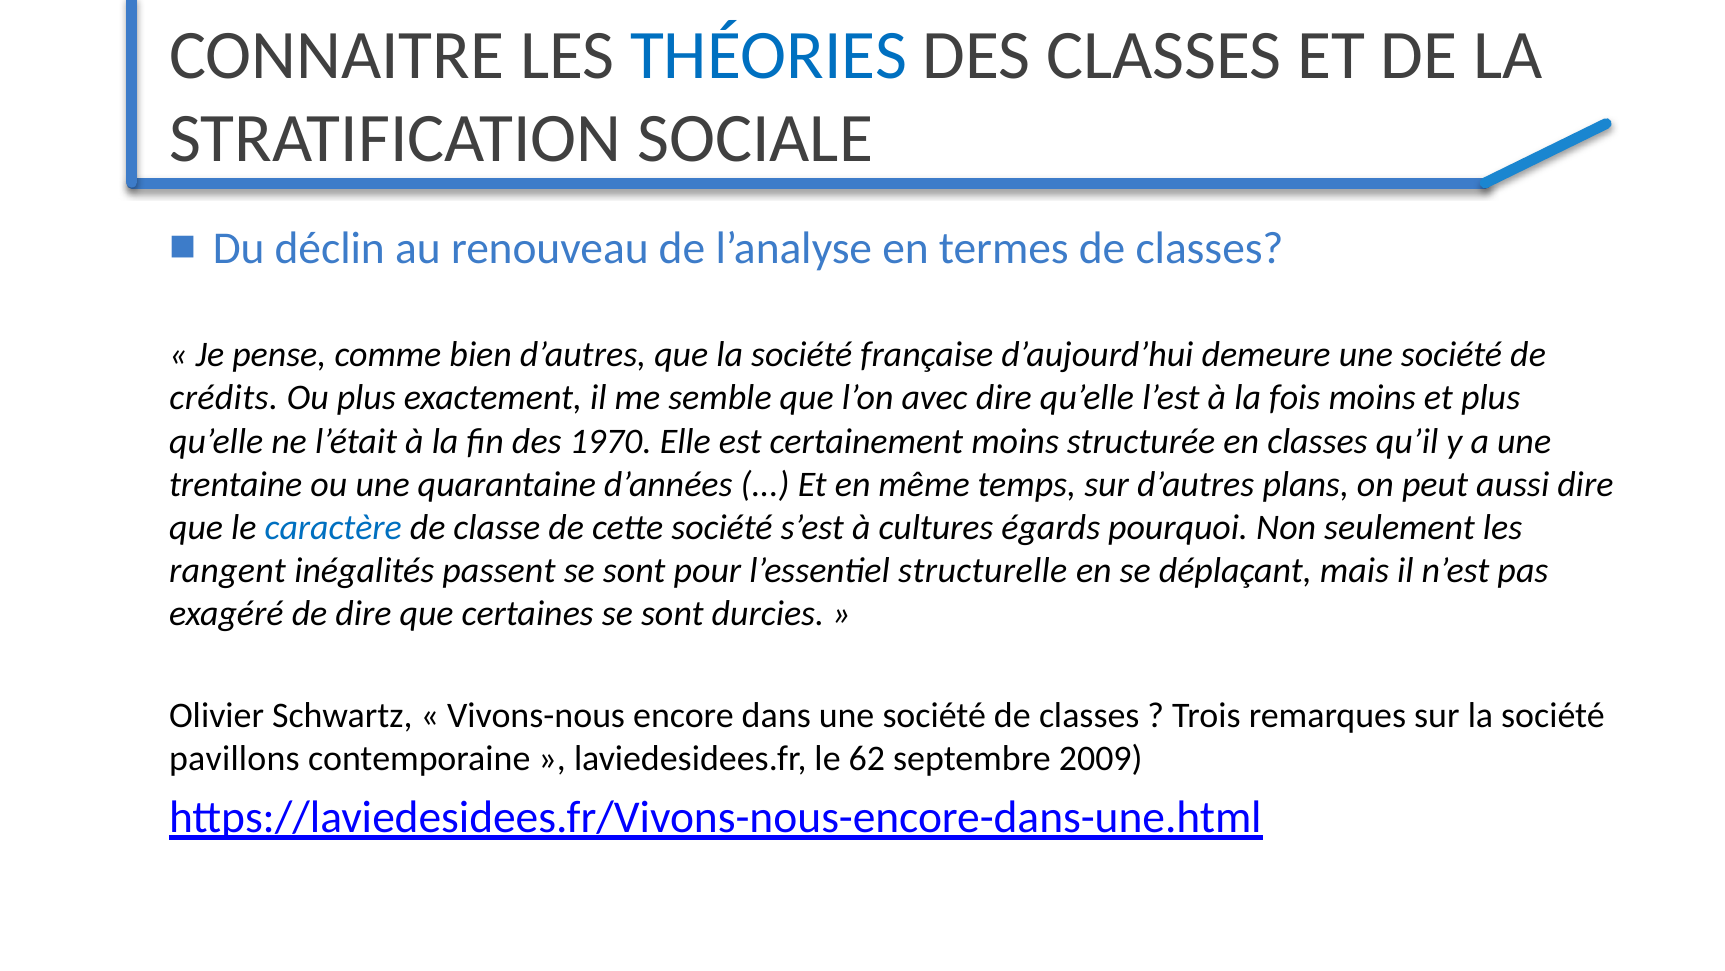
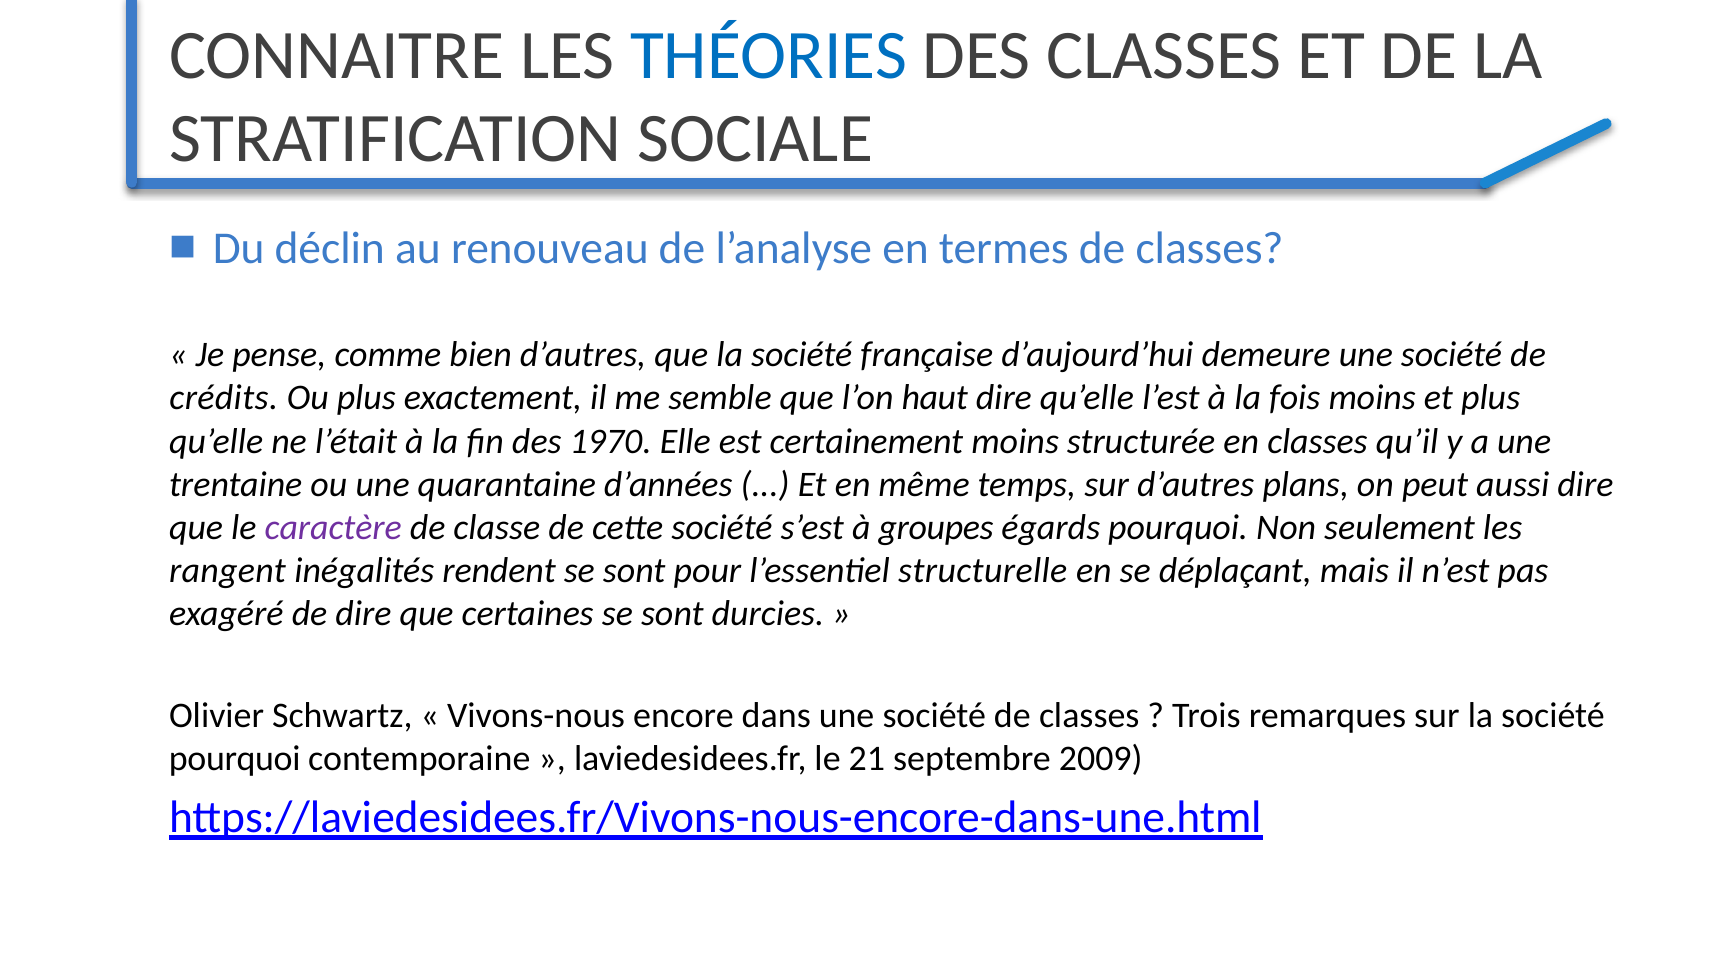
avec: avec -> haut (935, 398)
caractère colour: blue -> purple (333, 527)
cultures: cultures -> groupes (936, 527)
passent: passent -> rendent (499, 570)
pavillons: pavillons -> pourquoi (235, 758)
62: 62 -> 21 (867, 758)
